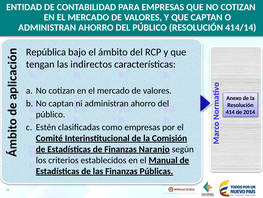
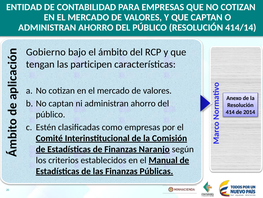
República: República -> Gobierno (46, 52)
indirectos: indirectos -> participen (91, 64)
